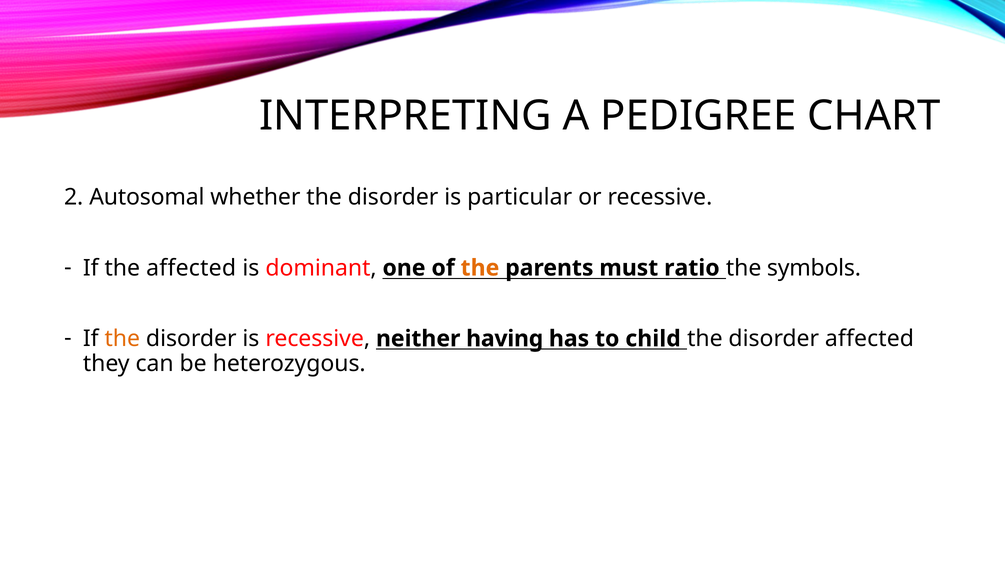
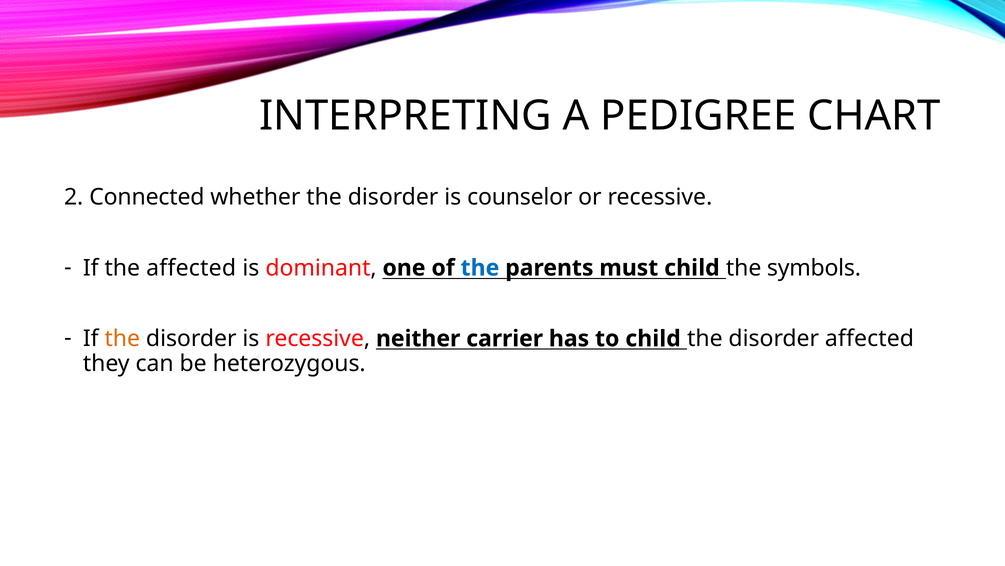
Autosomal: Autosomal -> Connected (147, 197)
particular: particular -> counselor (520, 197)
the colour: orange -> blue (480, 268)
must ratio: ratio -> child (692, 268)
having: having -> carrier (505, 338)
